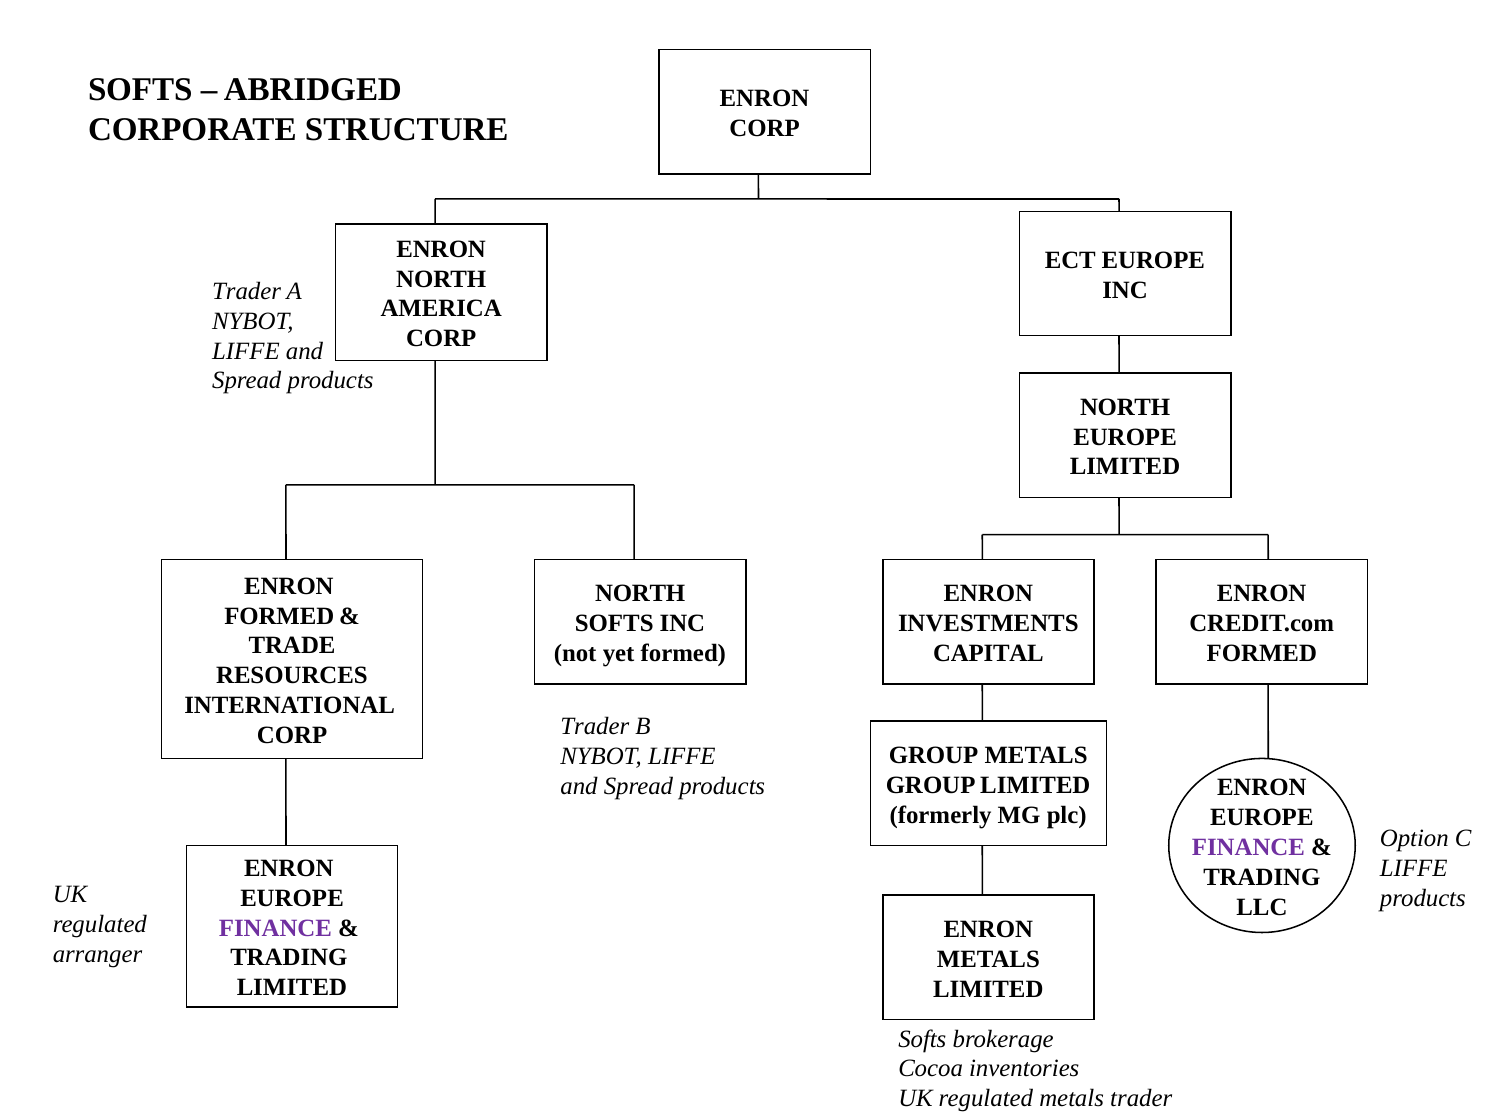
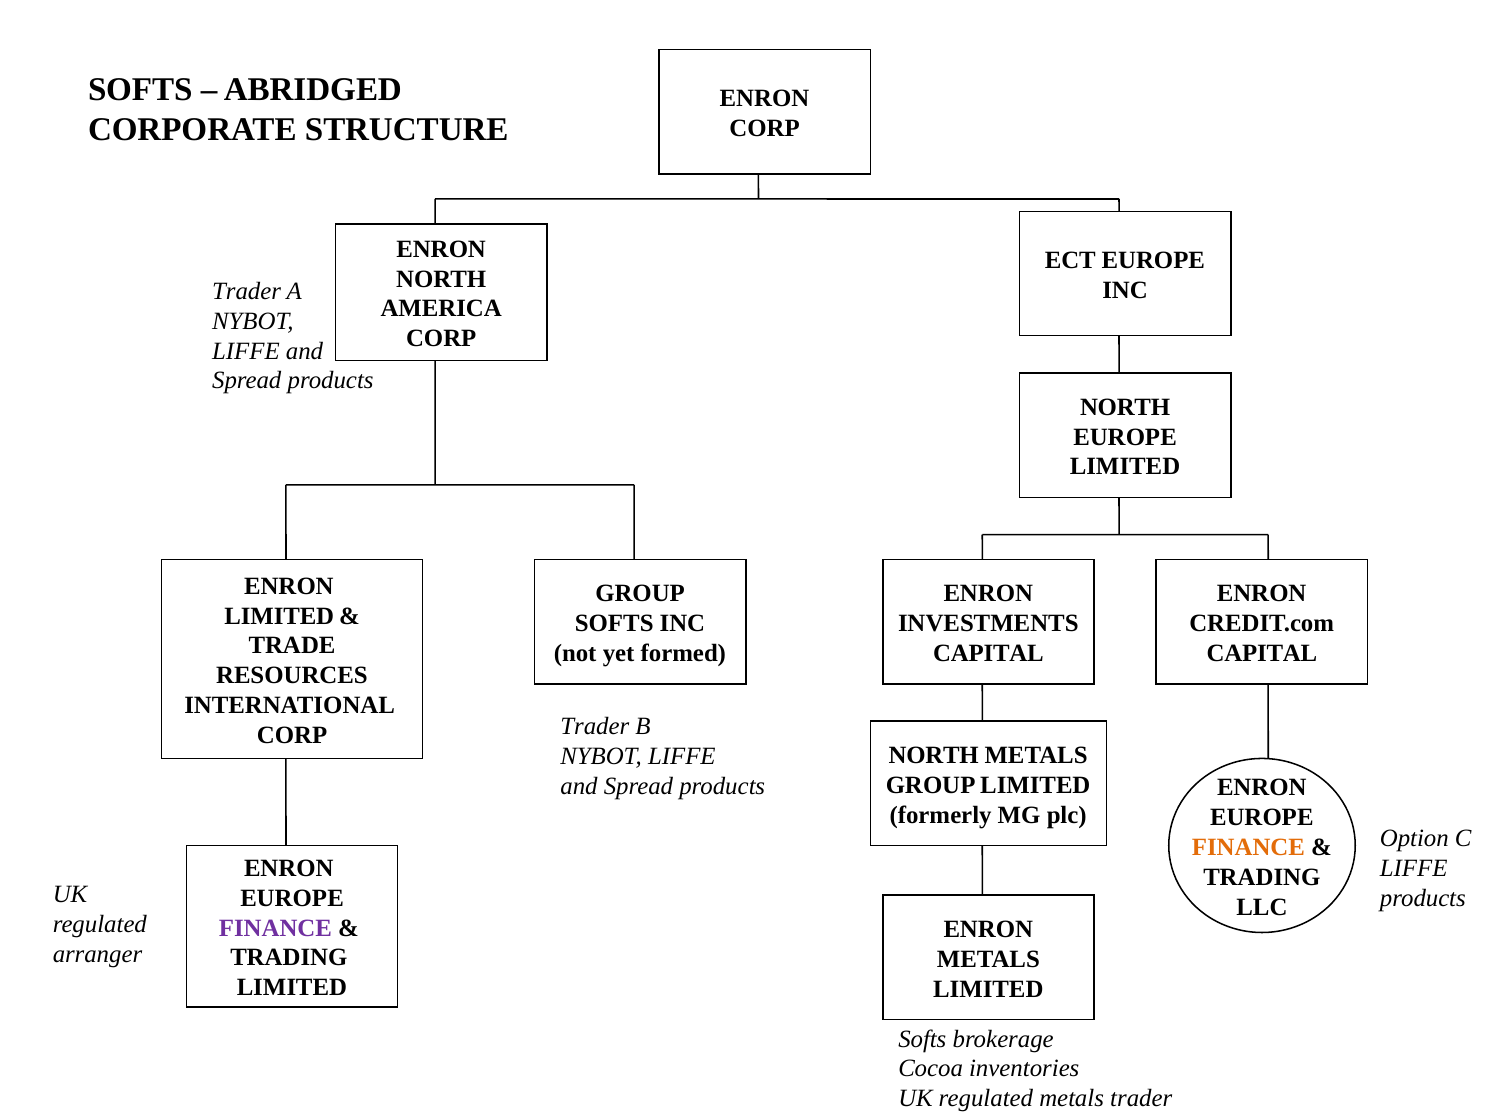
NORTH: NORTH -> GROUP (640, 594)
FORMED: FORMED -> LIMITED (279, 616)
FORMED: FORMED -> CAPITAL (1262, 653)
GROUP: GROUP -> NORTH (934, 755)
FINANCE colour: purple -> orange (1248, 847)
